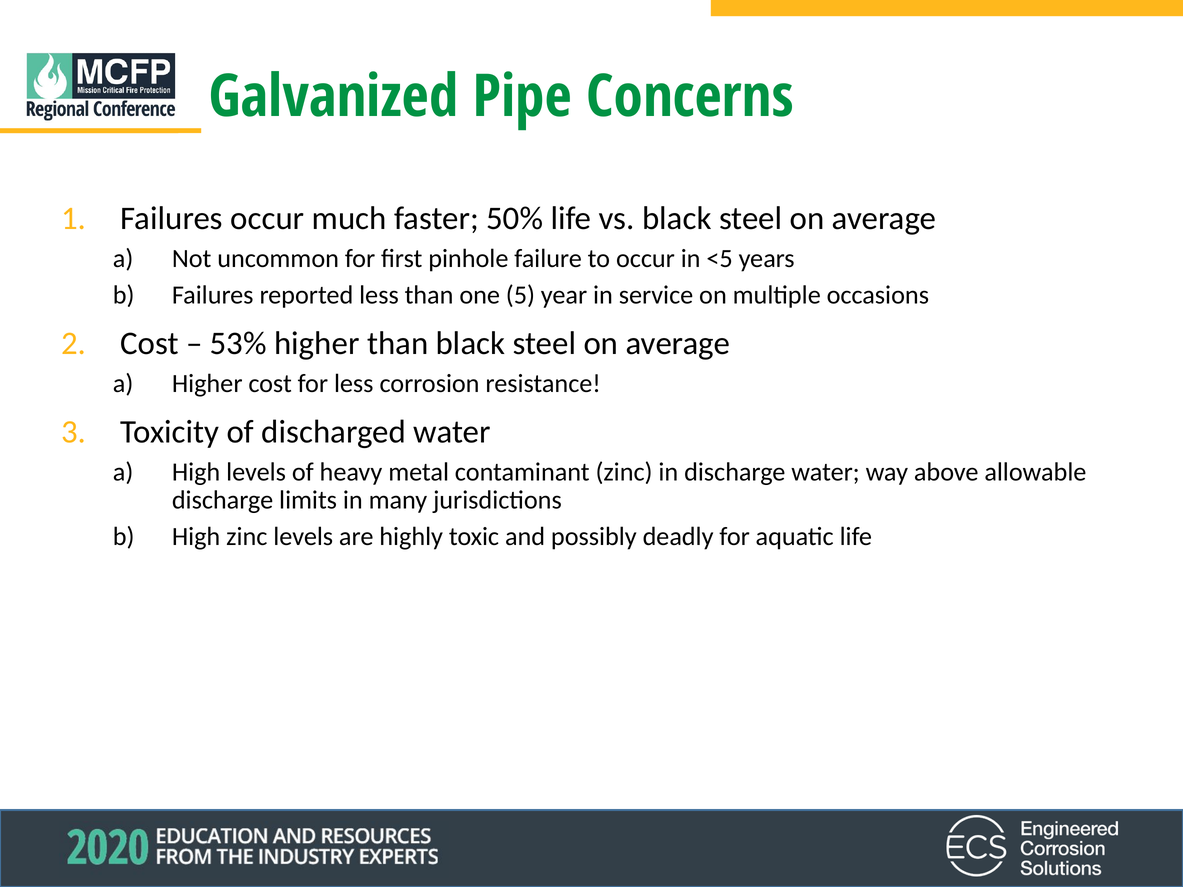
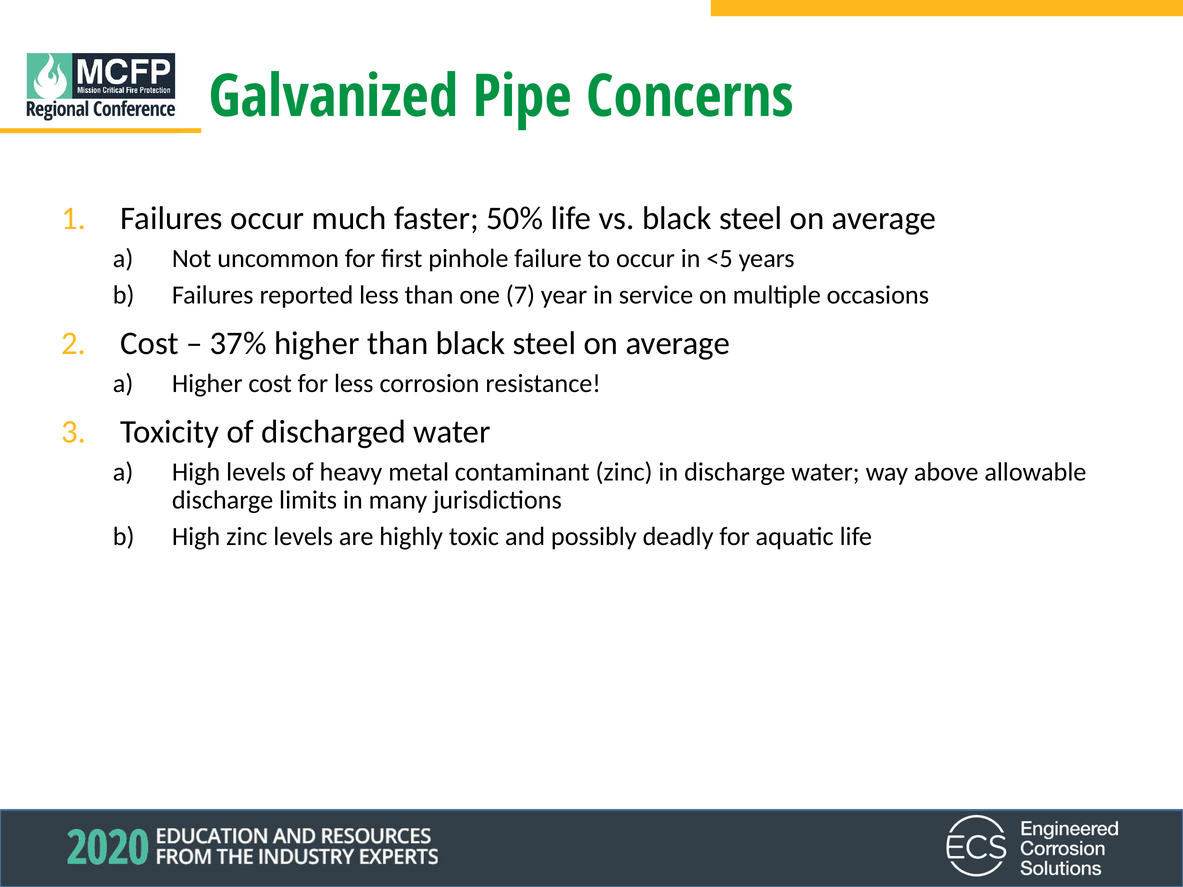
5: 5 -> 7 (520, 295)
53%: 53% -> 37% (238, 343)
